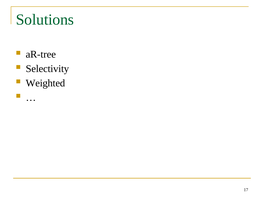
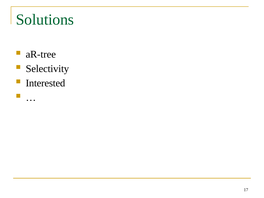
Weighted: Weighted -> Interested (45, 83)
